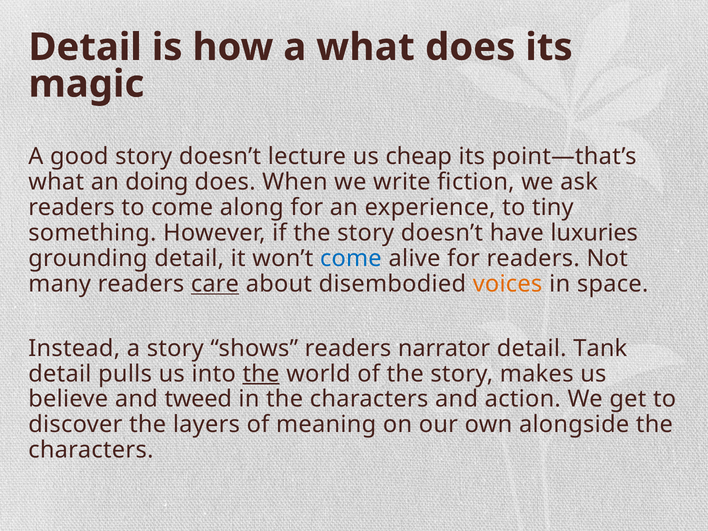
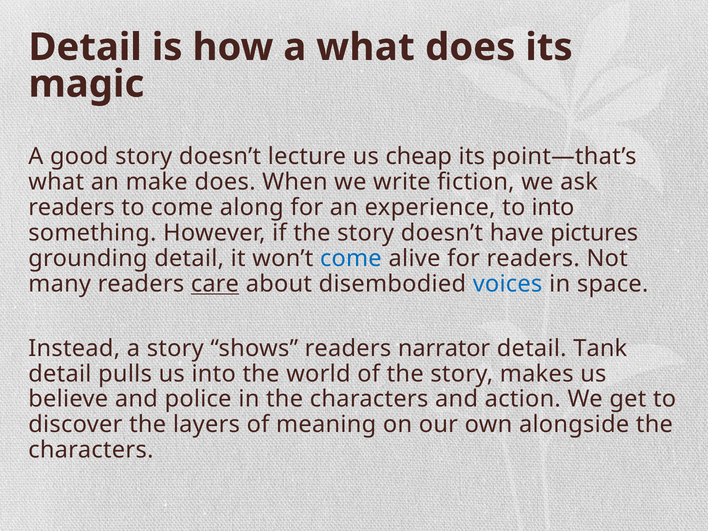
doing: doing -> make (157, 182)
to tiny: tiny -> into (553, 207)
luxuries: luxuries -> pictures (594, 233)
voices colour: orange -> blue (508, 284)
the underline: present -> none (261, 374)
tweed: tweed -> police (198, 399)
